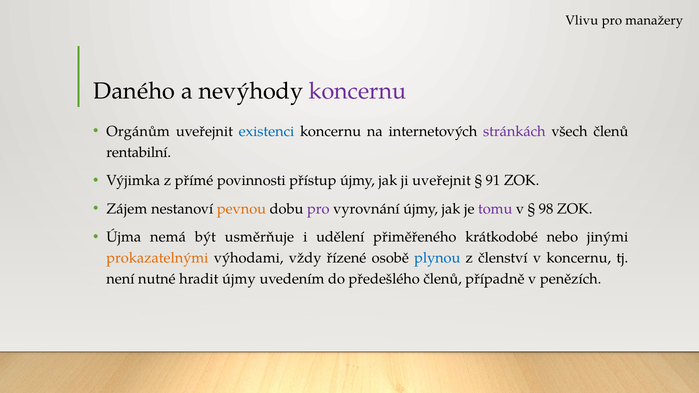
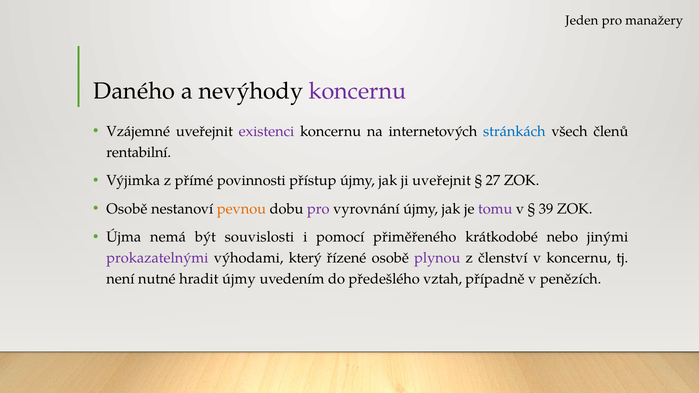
Vlivu: Vlivu -> Jeden (582, 20)
Orgánům: Orgánům -> Vzájemné (138, 131)
existenci colour: blue -> purple (266, 131)
stránkách colour: purple -> blue (514, 131)
91: 91 -> 27 (493, 181)
Zájem: Zájem -> Osobě (127, 209)
98: 98 -> 39 (546, 209)
usměrňuje: usměrňuje -> souvislosti (259, 237)
udělení: udělení -> pomocí (340, 237)
prokazatelnými colour: orange -> purple (157, 258)
vždy: vždy -> který (305, 258)
plynou colour: blue -> purple (437, 258)
předešlého členů: členů -> vztah (443, 279)
